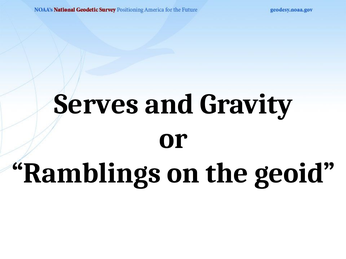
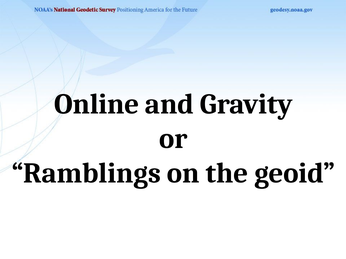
Serves: Serves -> Online (97, 104)
